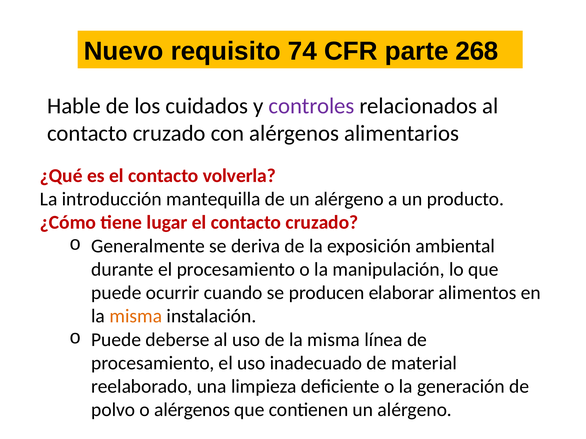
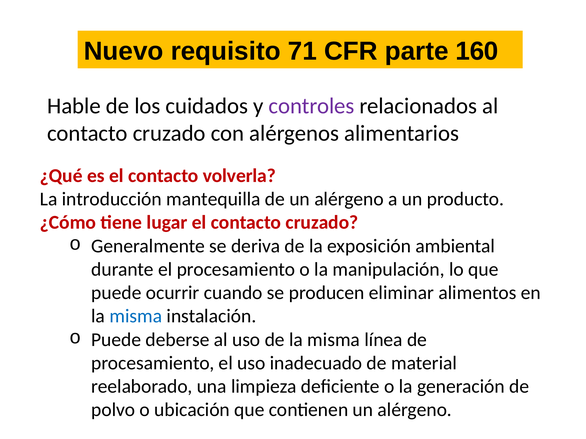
74: 74 -> 71 (302, 51)
268: 268 -> 160 (477, 51)
elaborar: elaborar -> eliminar (401, 293)
misma colour: orange -> blue (136, 317)
o alérgenos: alérgenos -> ubicación (192, 410)
